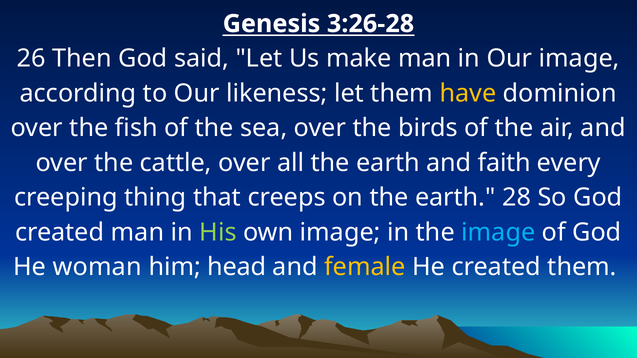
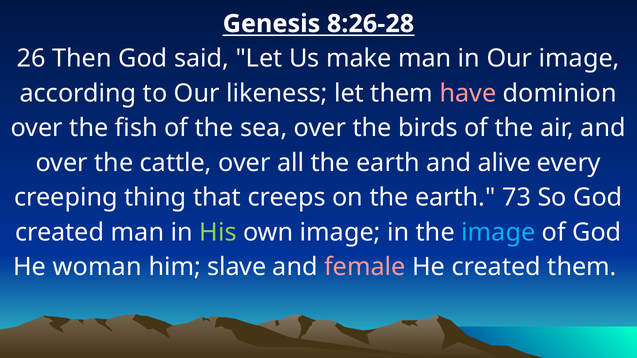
3:26-28: 3:26-28 -> 8:26-28 (371, 24)
have colour: yellow -> pink (468, 93)
faith: faith -> alive (504, 163)
28: 28 -> 73 (517, 198)
head: head -> slave (237, 267)
female colour: yellow -> pink (365, 267)
